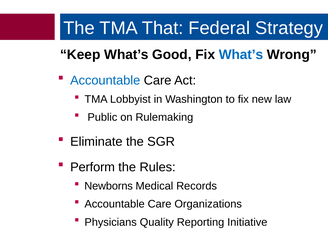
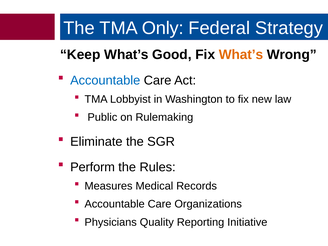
That: That -> Only (163, 28)
What’s colour: blue -> orange (241, 55)
Newborns: Newborns -> Measures (109, 186)
